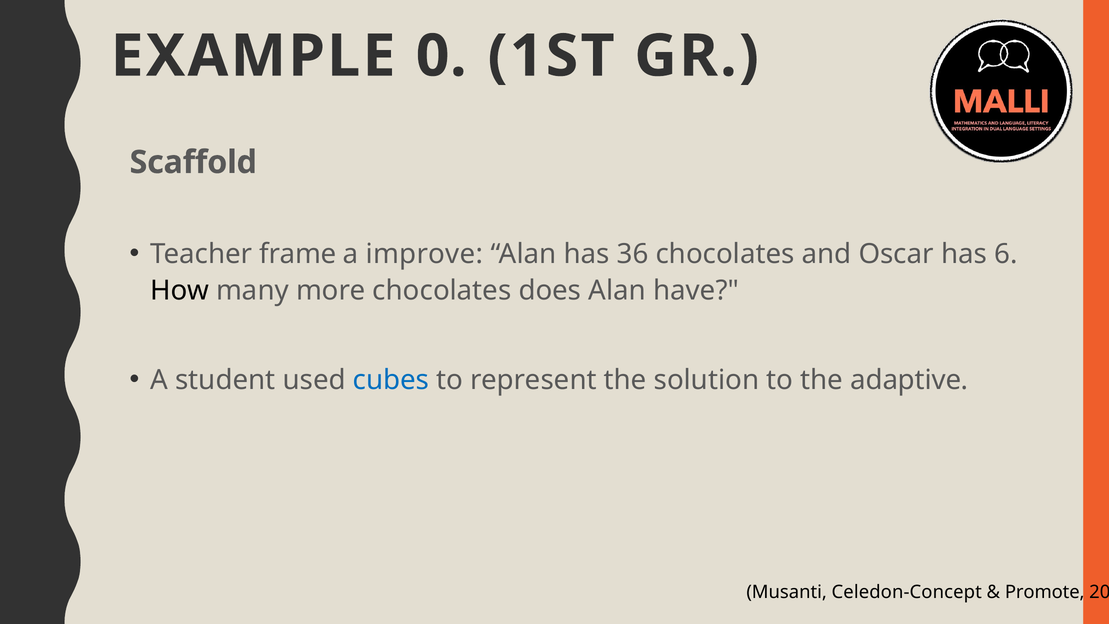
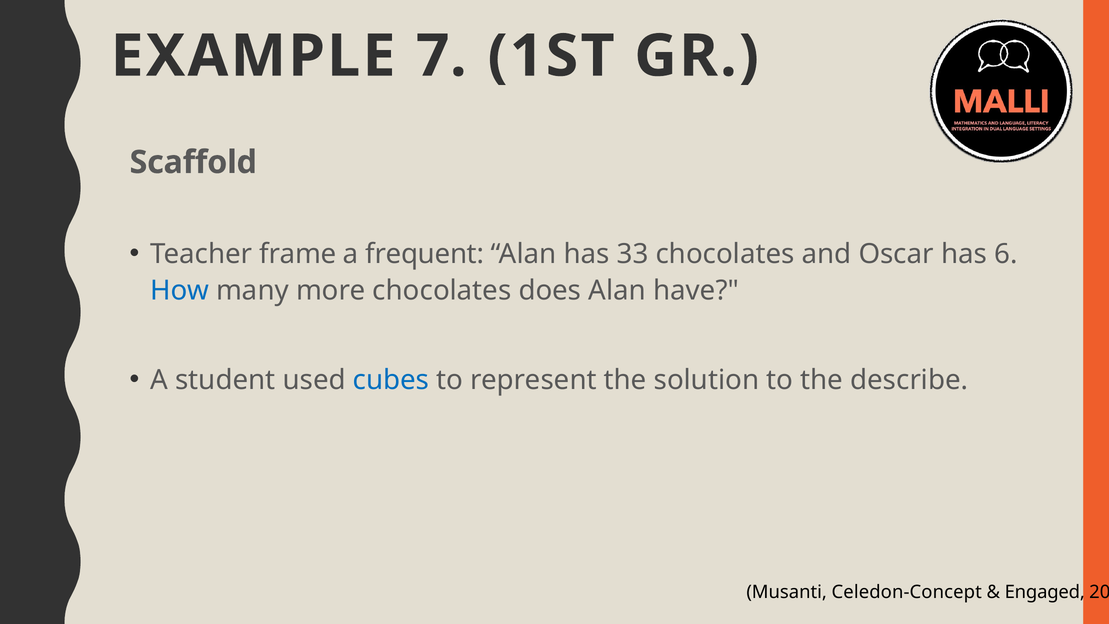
0: 0 -> 7 (441, 56)
improve: improve -> frequent (425, 254)
36: 36 -> 33 (632, 254)
How colour: black -> blue (180, 291)
adaptive: adaptive -> describe (909, 380)
Promote: Promote -> Engaged (1045, 592)
